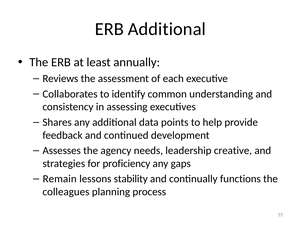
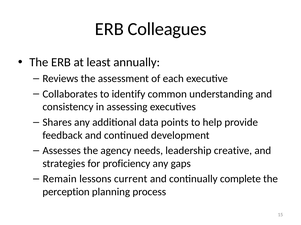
ERB Additional: Additional -> Colleagues (167, 29)
stability: stability -> current (131, 179)
functions: functions -> complete (240, 179)
colleagues: colleagues -> perception (66, 193)
